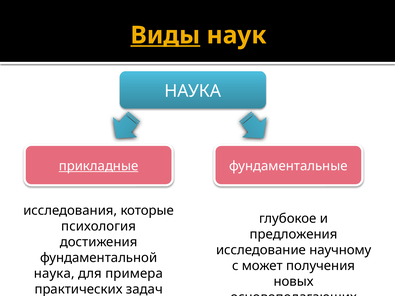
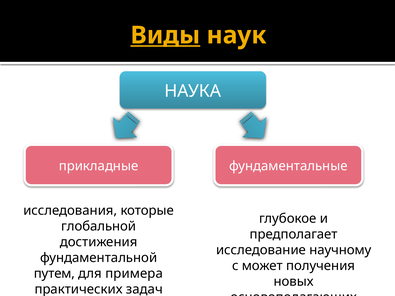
прикладные underline: present -> none (99, 166)
психология: психология -> глобальной (99, 226)
предложения: предложения -> предполагает (294, 234)
наука: наука -> путем (54, 274)
